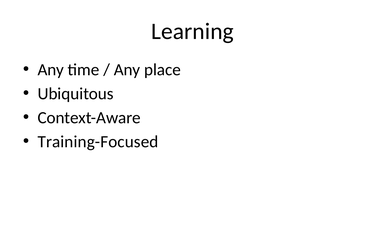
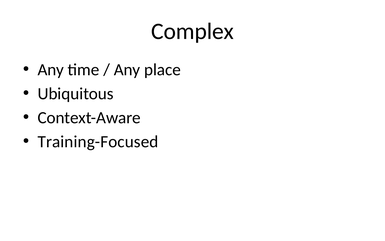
Learning: Learning -> Complex (193, 31)
